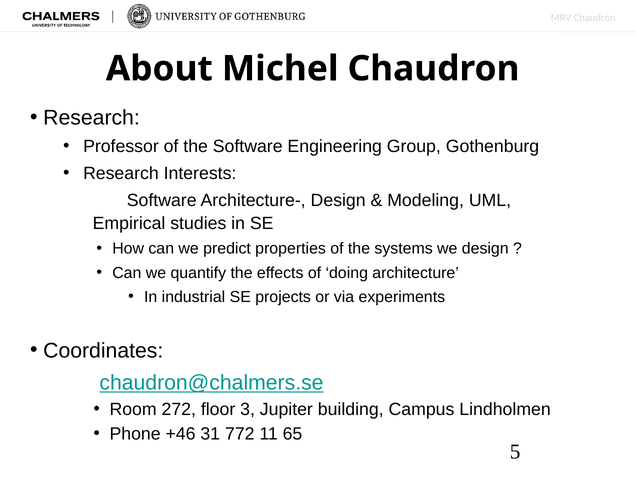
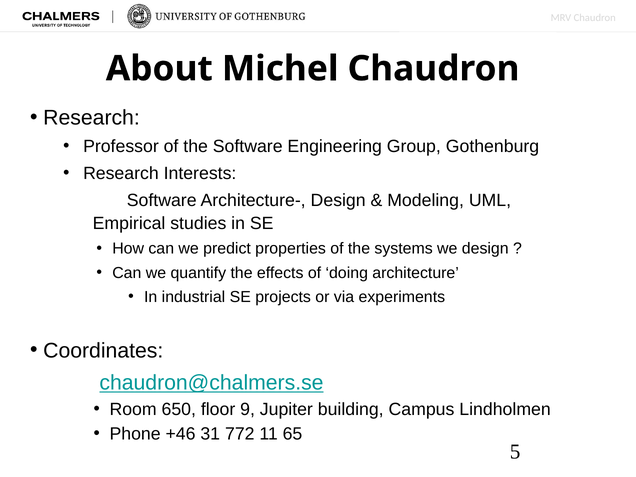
272: 272 -> 650 (179, 409)
3: 3 -> 9 (248, 409)
